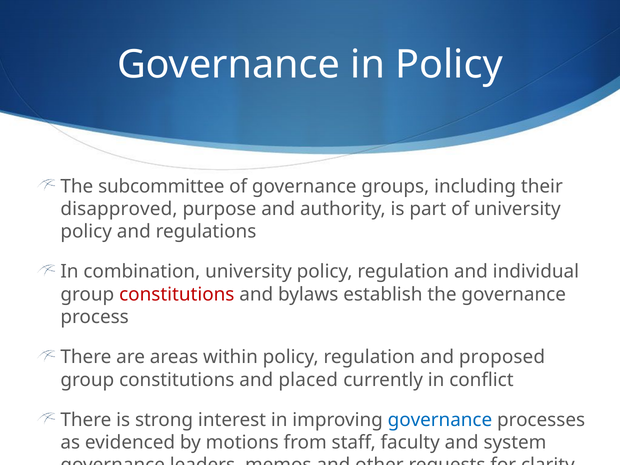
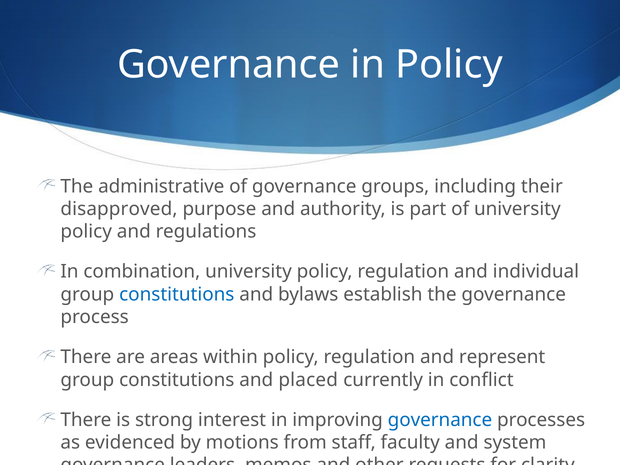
subcommittee: subcommittee -> administrative (161, 186)
constitutions colour: red -> blue (177, 294)
proposed: proposed -> represent (502, 357)
